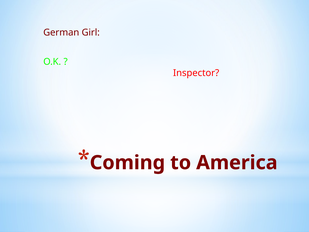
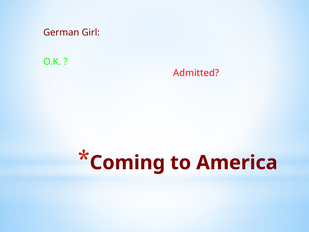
Inspector: Inspector -> Admitted (196, 73)
